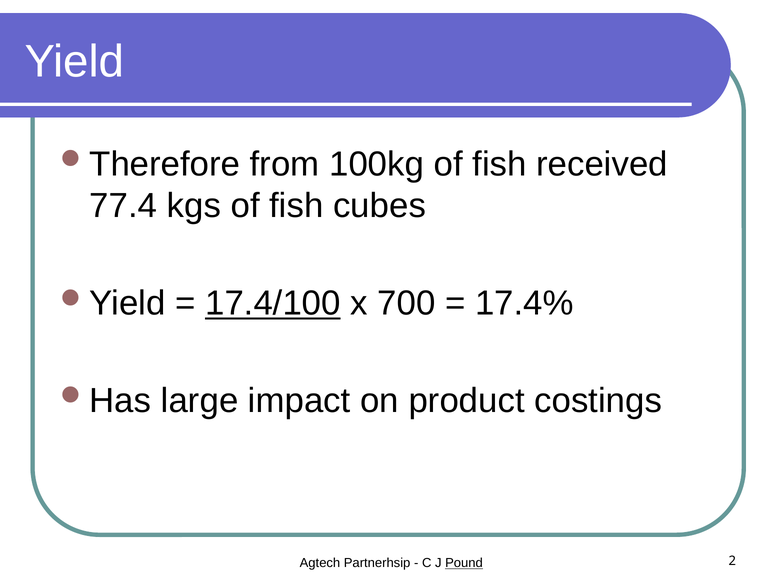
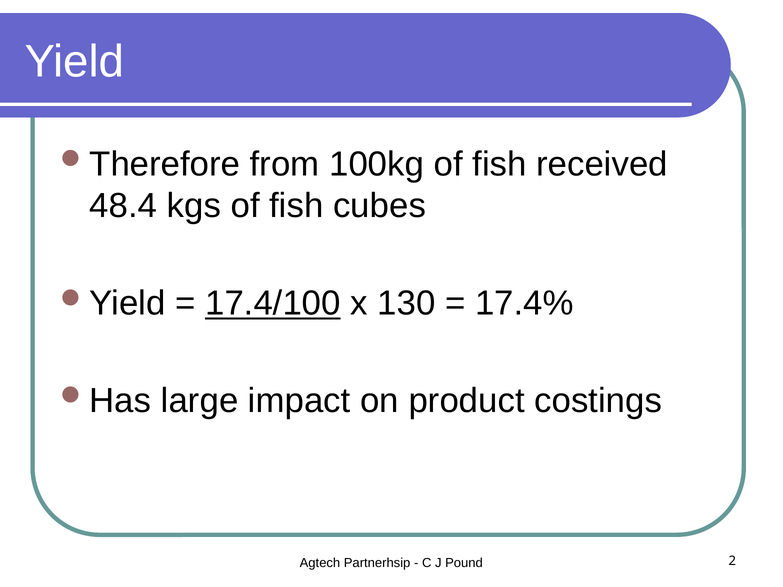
77.4: 77.4 -> 48.4 (123, 206)
700: 700 -> 130 (406, 304)
Pound underline: present -> none (464, 563)
